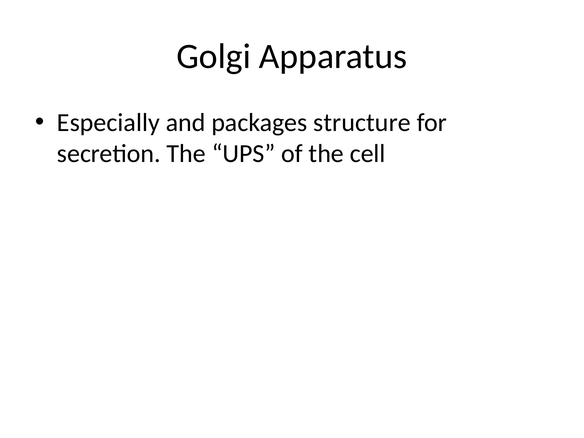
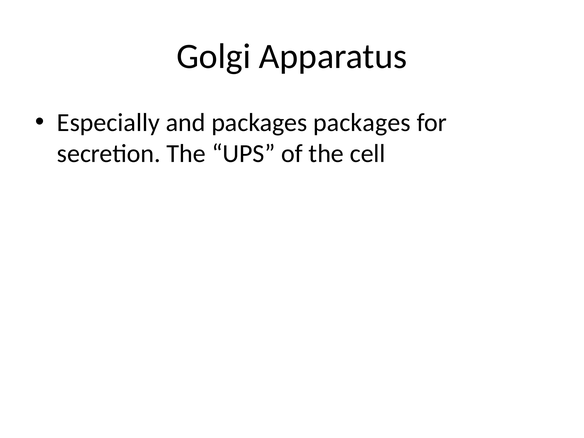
packages structure: structure -> packages (362, 123)
